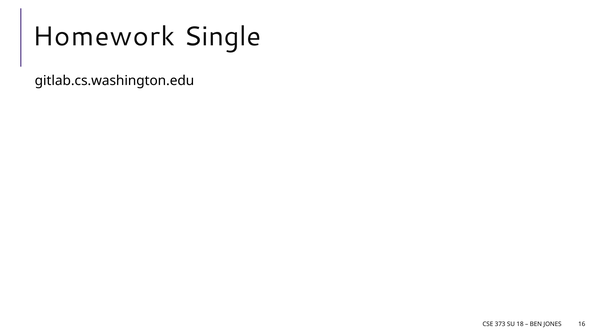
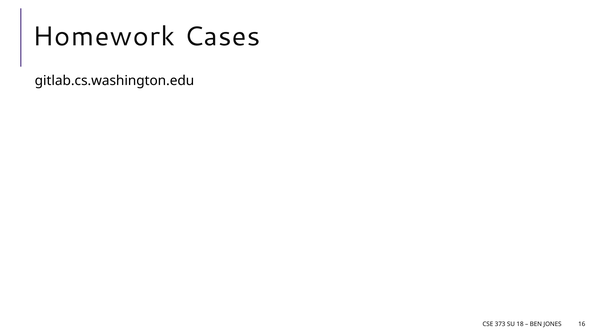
Single: Single -> Cases (222, 36)
